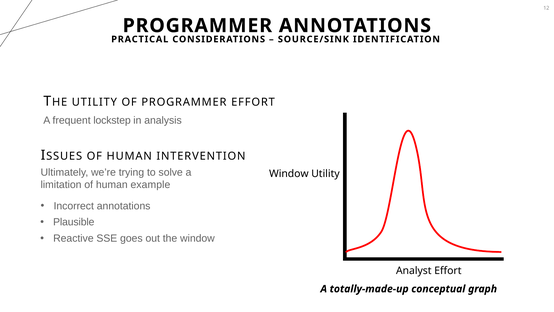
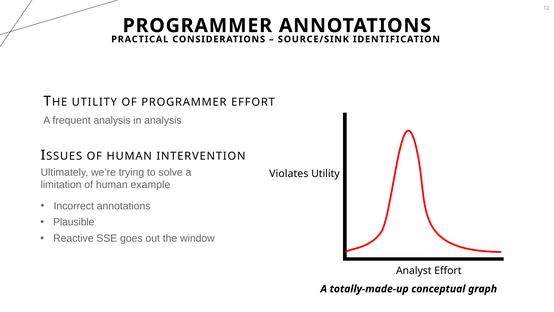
frequent lockstep: lockstep -> analysis (112, 120)
Window: Window -> Violates (289, 174)
